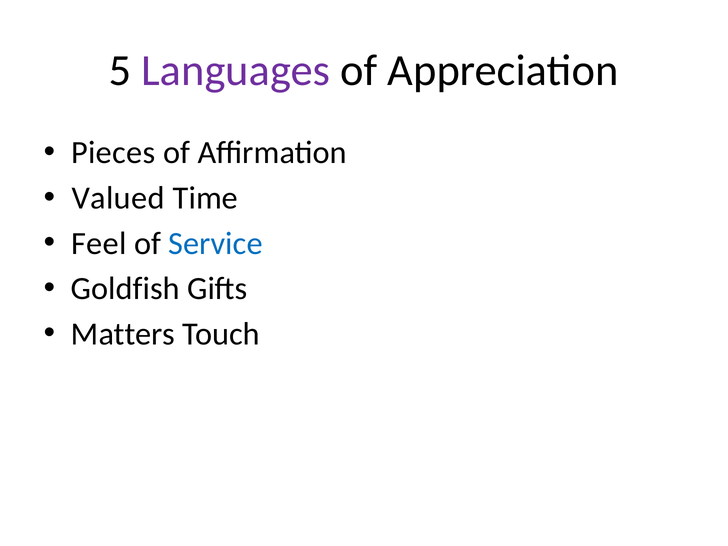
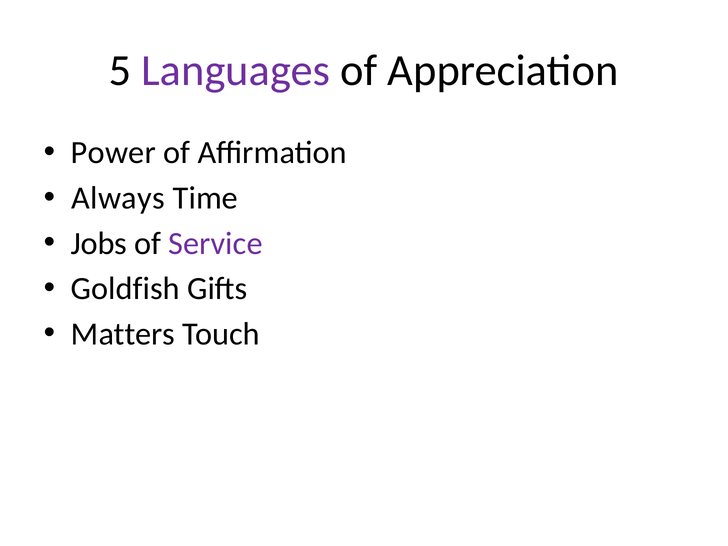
Pieces: Pieces -> Power (113, 153)
Valued: Valued -> Always (118, 198)
Feel: Feel -> Jobs (99, 243)
Service colour: blue -> purple (216, 243)
